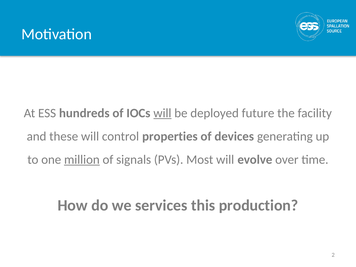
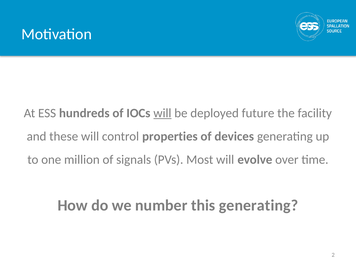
million underline: present -> none (82, 160)
services: services -> number (161, 205)
this production: production -> generating (258, 205)
